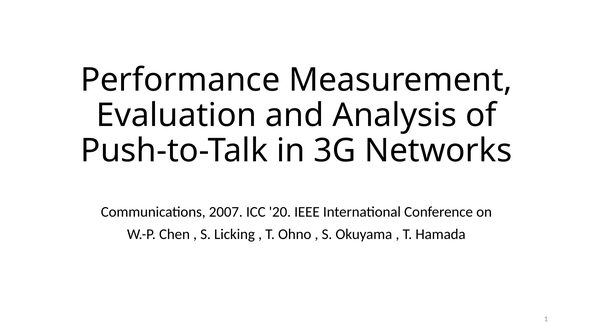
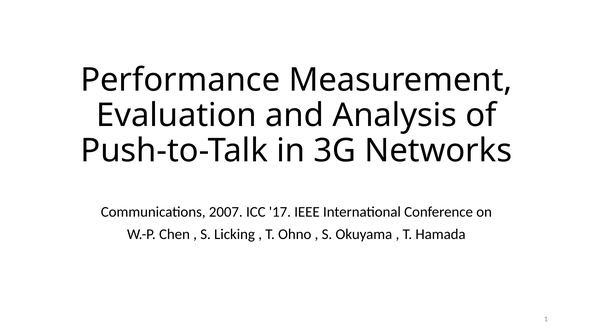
20: 20 -> 17 (280, 212)
